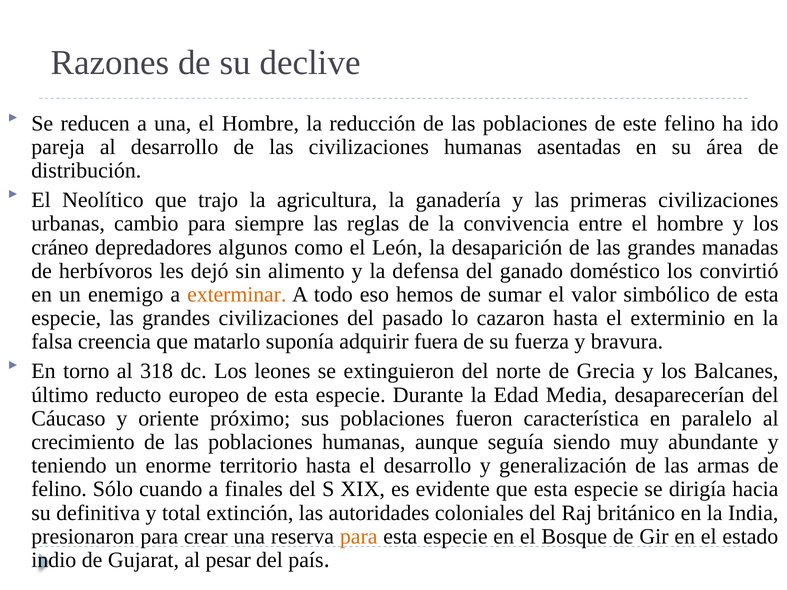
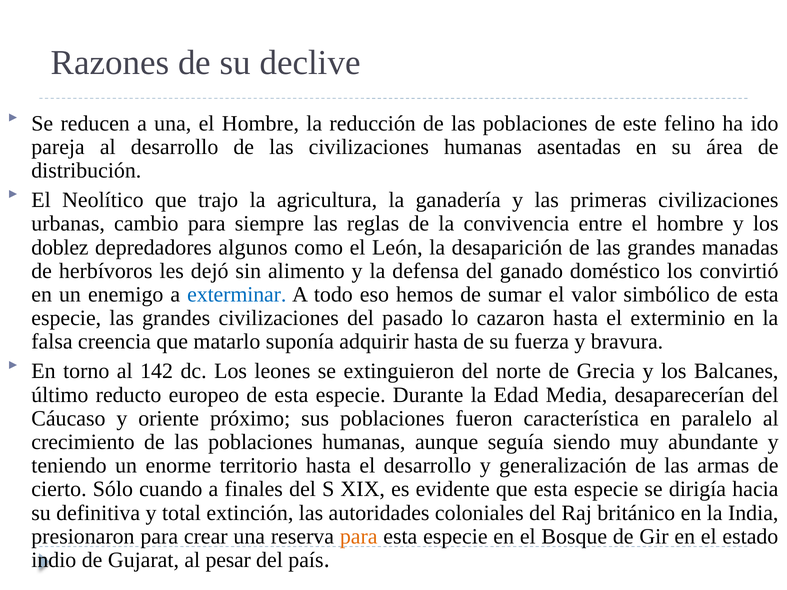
cráneo: cráneo -> doblez (60, 247)
exterminar colour: orange -> blue (237, 295)
adquirir fuera: fuera -> hasta (436, 342)
318: 318 -> 142 (157, 371)
felino: felino -> cierto (59, 489)
